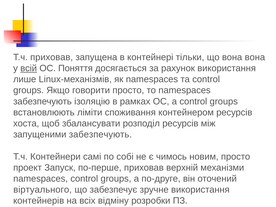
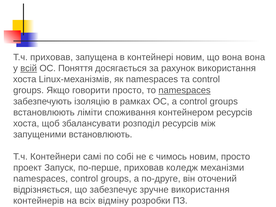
контейнері тільки: тільки -> новим (190, 57)
лише: лише -> хоста (25, 79)
namespaces underline: none -> present (185, 90)
запущеними забезпечують: забезпечують -> встановлюють (100, 135)
верхній: верхній -> коледж (182, 168)
віртуального: віртуального -> відрізняється (43, 190)
